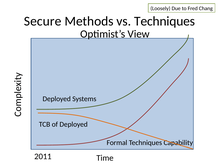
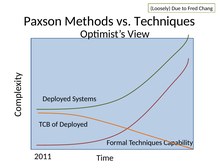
Secure: Secure -> Paxson (43, 21)
